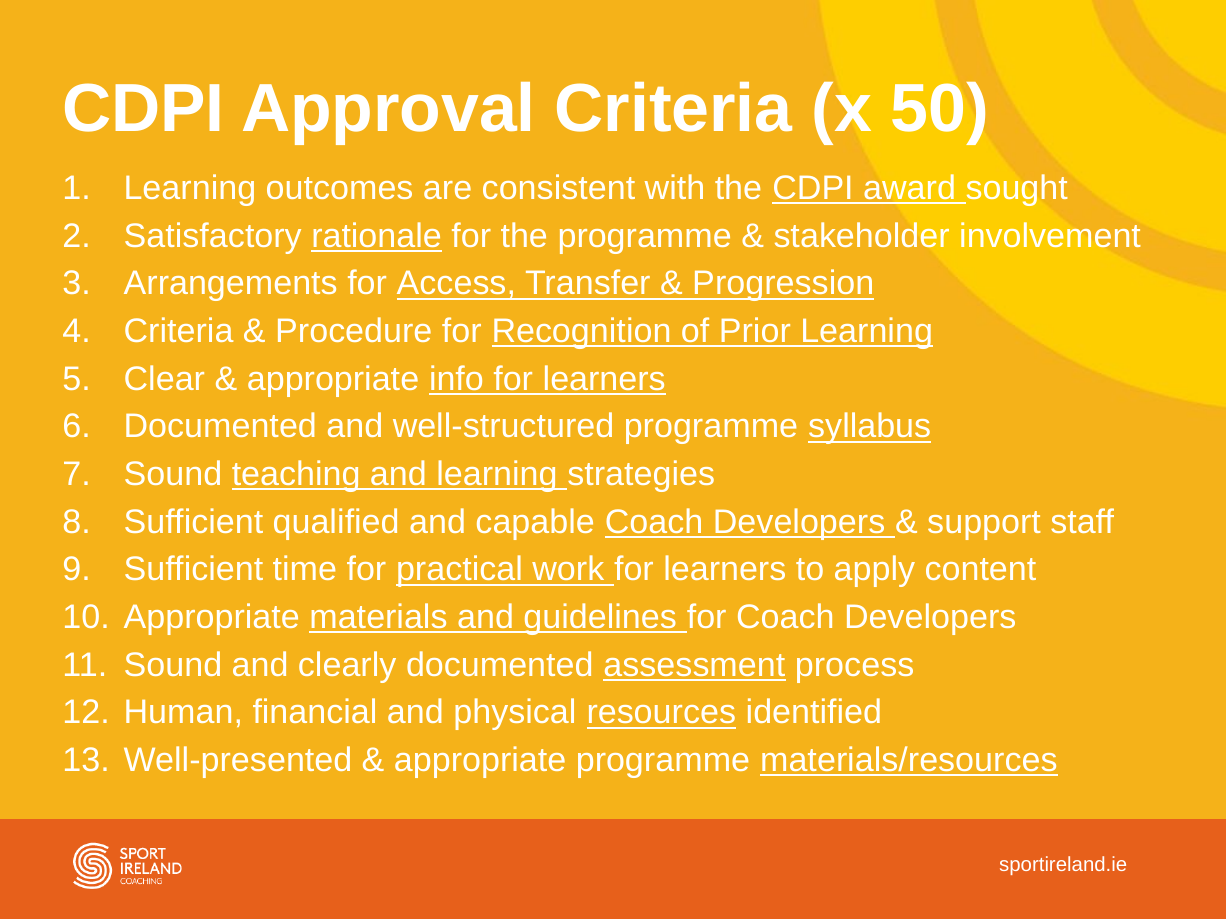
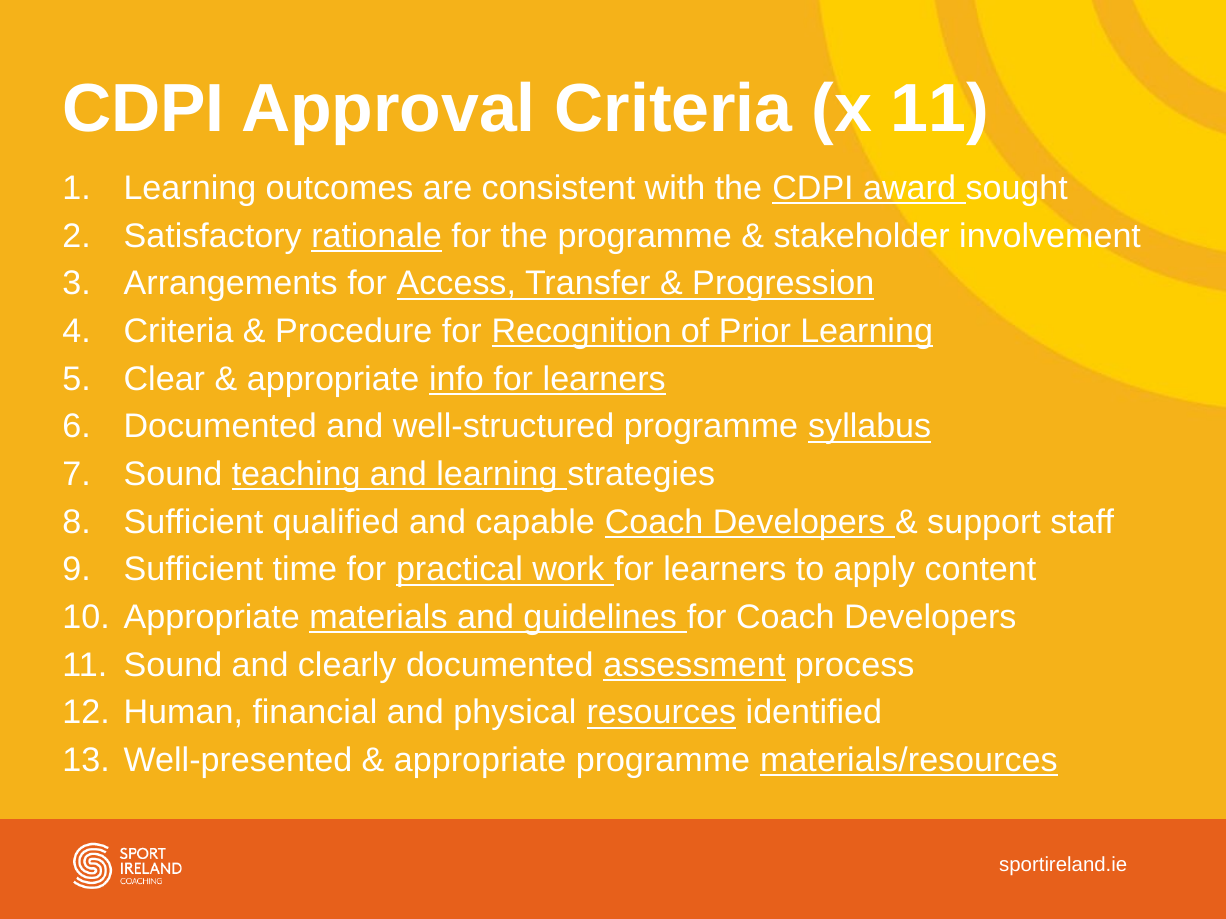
x 50: 50 -> 11 (940, 109)
